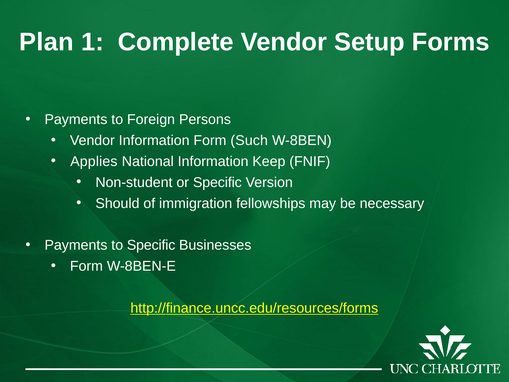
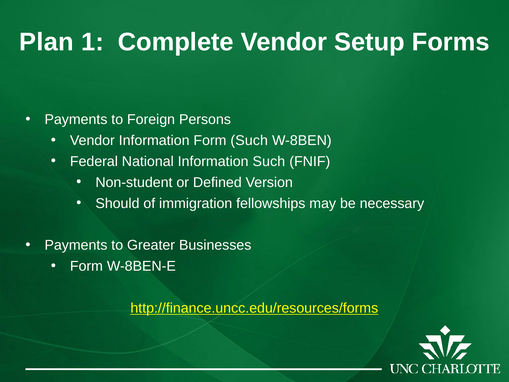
Applies: Applies -> Federal (94, 161)
Information Keep: Keep -> Such (269, 161)
or Specific: Specific -> Defined (217, 182)
to Specific: Specific -> Greater (151, 245)
